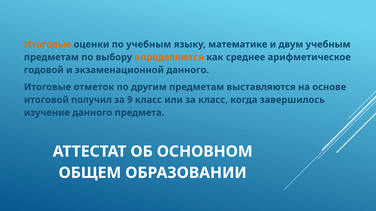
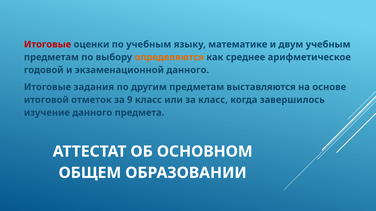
Итоговые colour: orange -> red (48, 44)
отметок: отметок -> задания (94, 87)
получил: получил -> отметок (91, 100)
